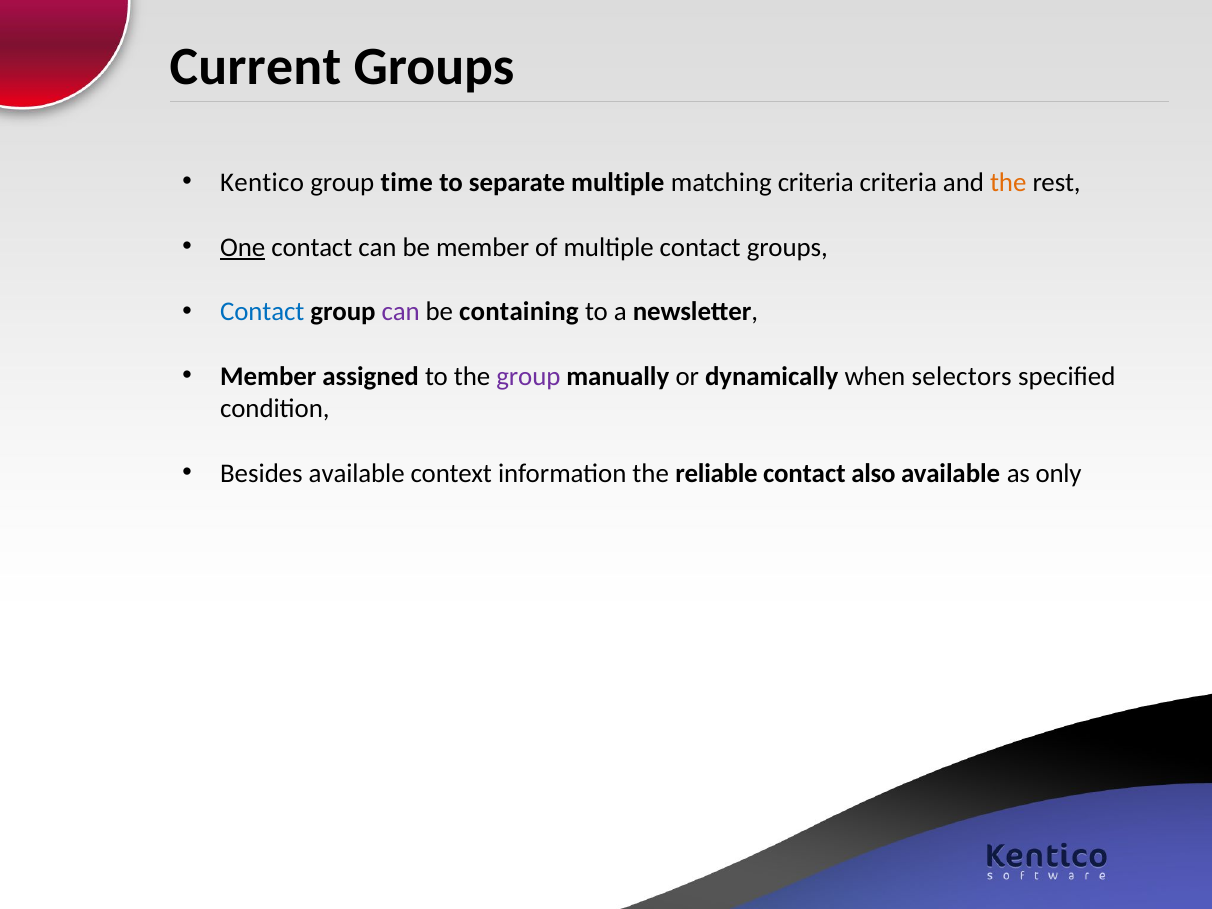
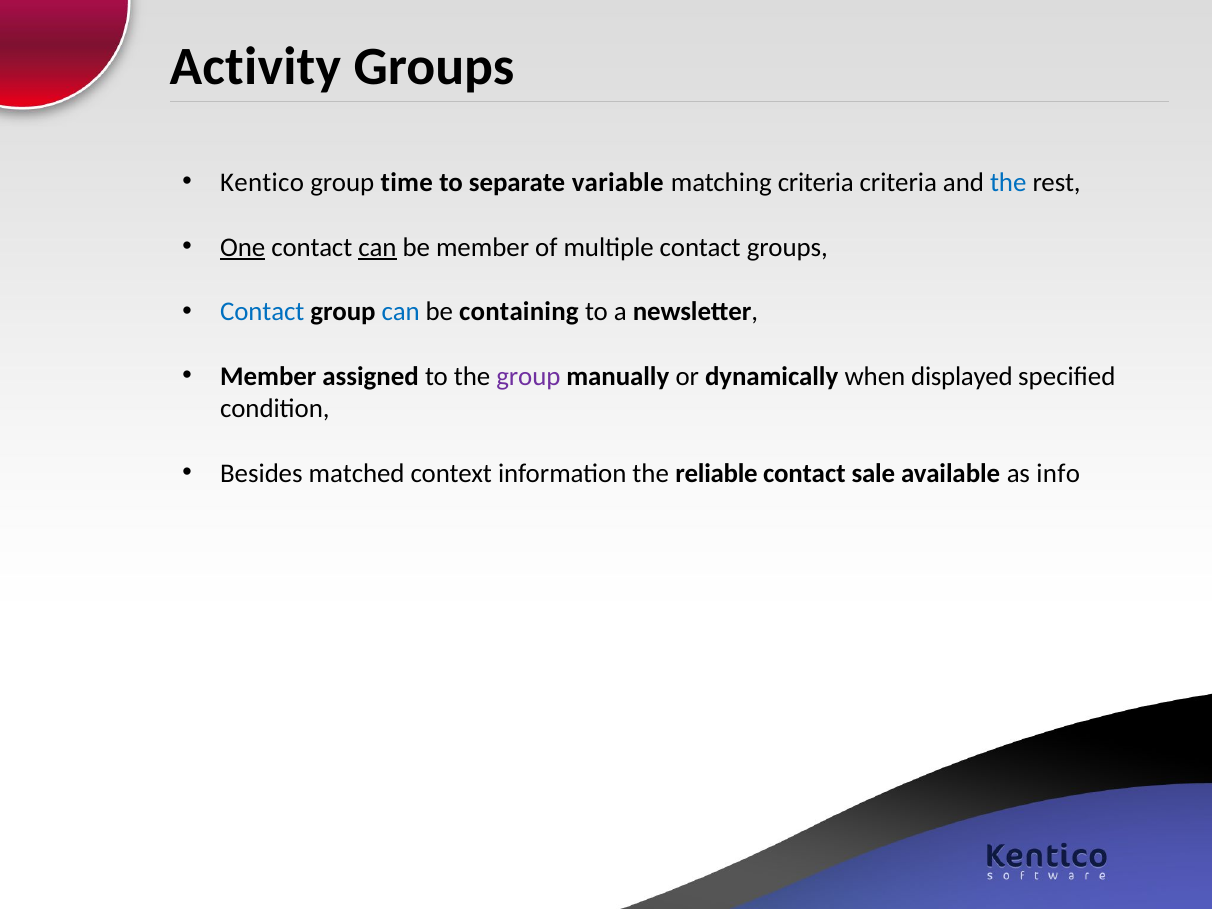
Current: Current -> Activity (255, 67)
separate multiple: multiple -> variable (618, 183)
the colour: orange -> blue (1008, 183)
can underline: none -> present (377, 247)
can colour: purple -> blue (401, 312)
selectors: selectors -> displayed (962, 376)
Besides available: available -> matched (357, 473)
also: also -> sale (873, 473)
only: only -> info (1058, 473)
